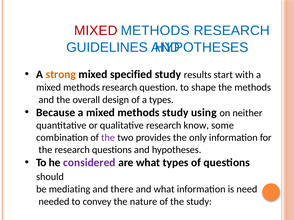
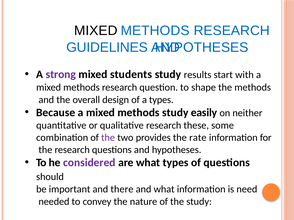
MIXED colour: red -> black (96, 31)
strong colour: orange -> purple (61, 75)
specified: specified -> students (131, 75)
using: using -> easily (204, 113)
know: know -> these (196, 126)
only: only -> rate (198, 138)
mediating: mediating -> important (70, 190)
